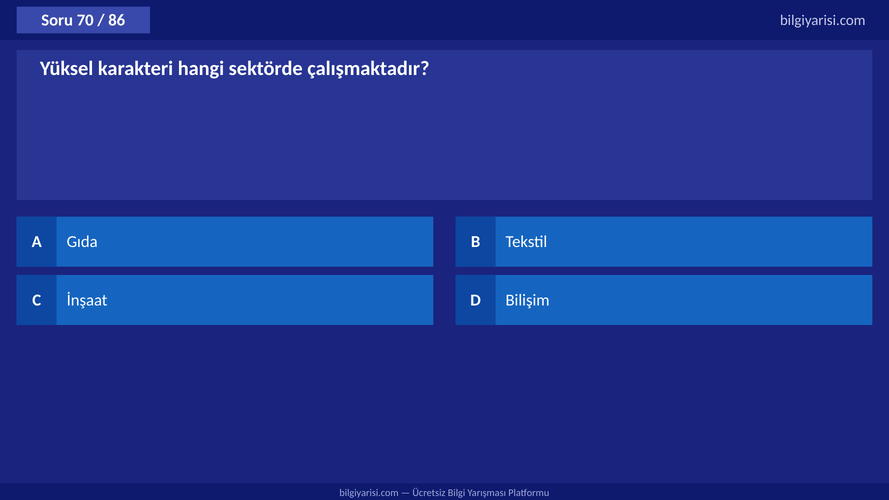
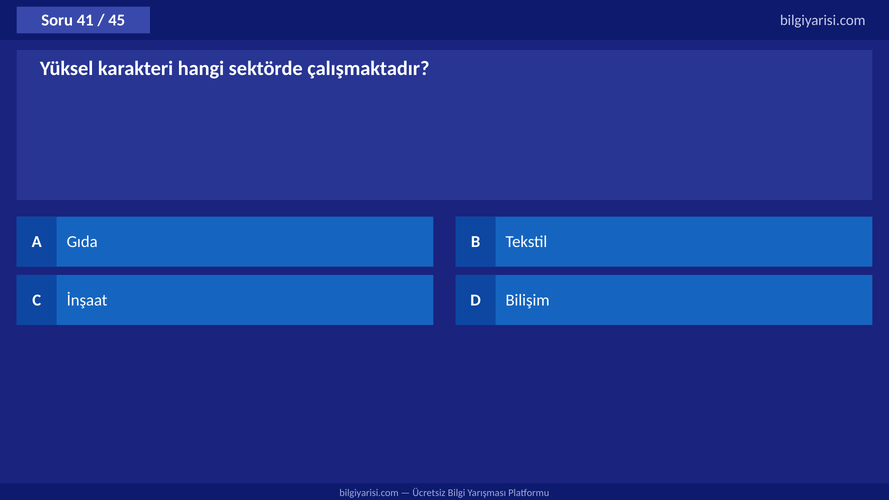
70: 70 -> 41 (85, 20)
86: 86 -> 45 (117, 20)
